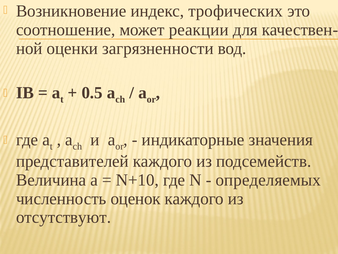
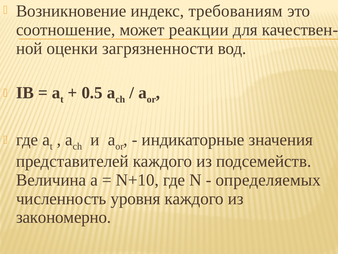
трофических: трофических -> требованиям (236, 11)
оценок: оценок -> уровня (136, 198)
отсутствуют: отсутствуют -> закономерно (64, 217)
